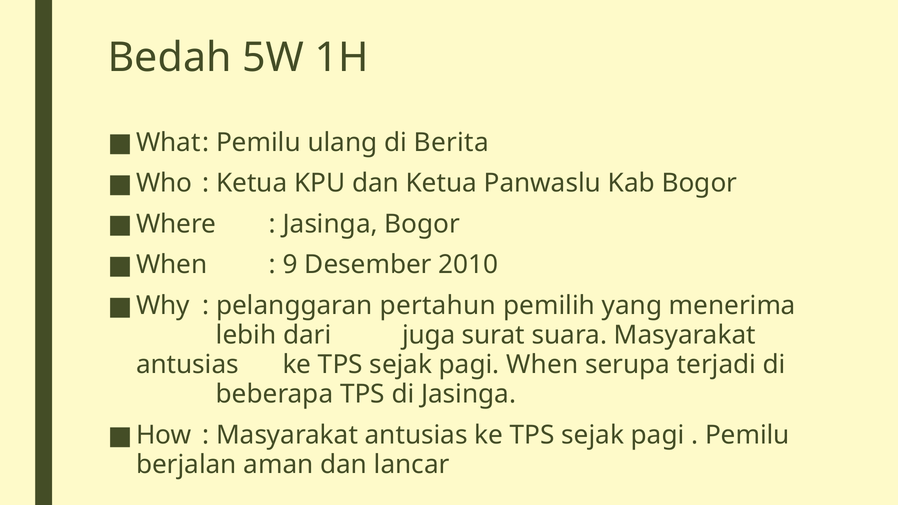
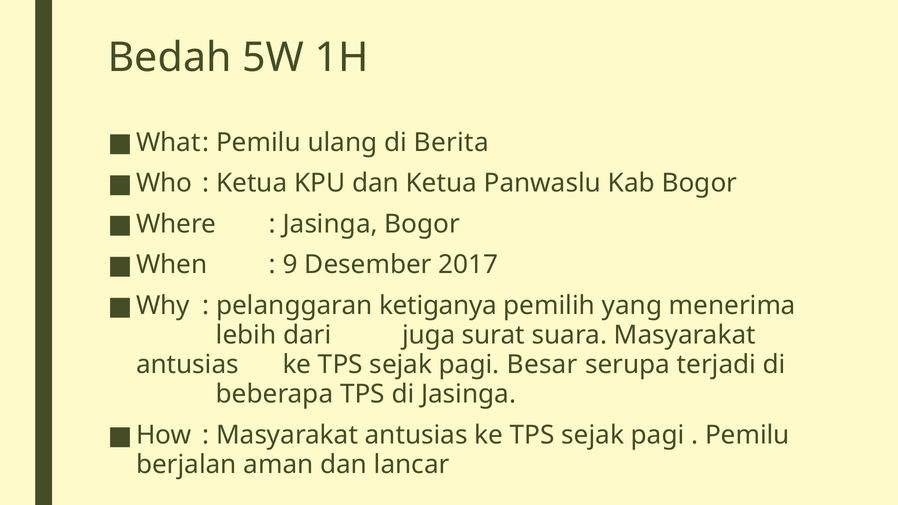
2010: 2010 -> 2017 (468, 265)
pertahun: pertahun -> ketiganya (438, 306)
pagi When: When -> Besar (542, 365)
